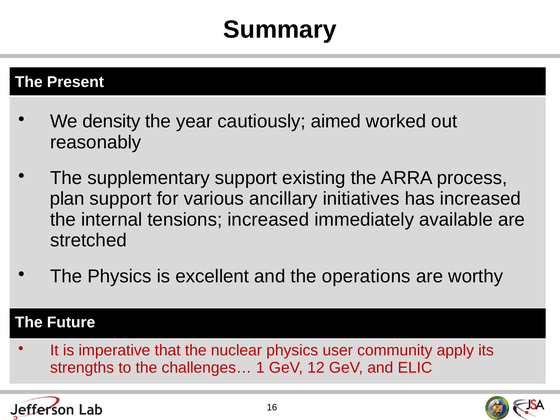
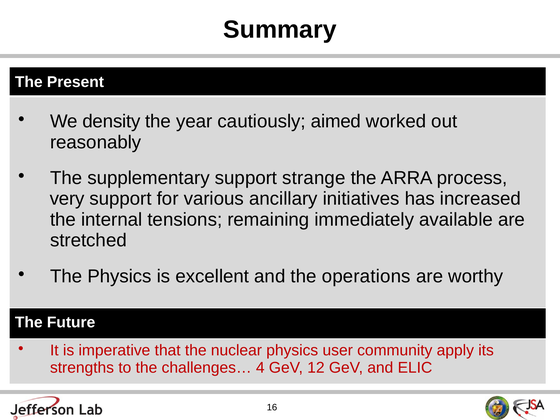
existing: existing -> strange (314, 178)
plan: plan -> very (67, 199)
tensions increased: increased -> remaining (268, 220)
1: 1 -> 4 (260, 368)
